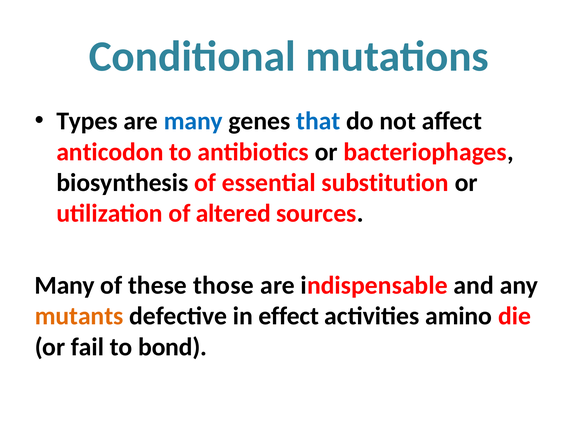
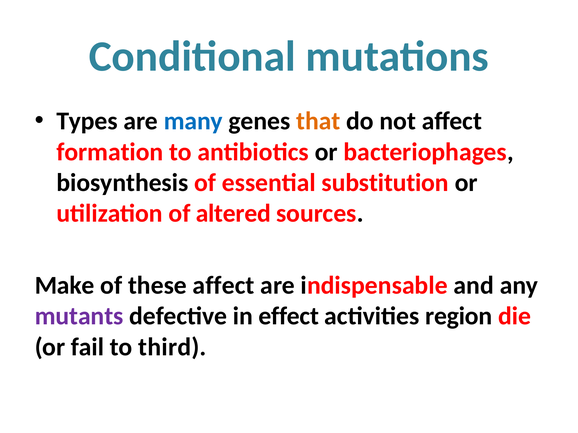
that colour: blue -> orange (318, 121)
anticodon: anticodon -> formation (110, 152)
Many: Many -> Make (65, 286)
these those: those -> affect (224, 286)
mutants colour: orange -> purple (79, 317)
amino: amino -> region (459, 317)
bond: bond -> third (172, 347)
